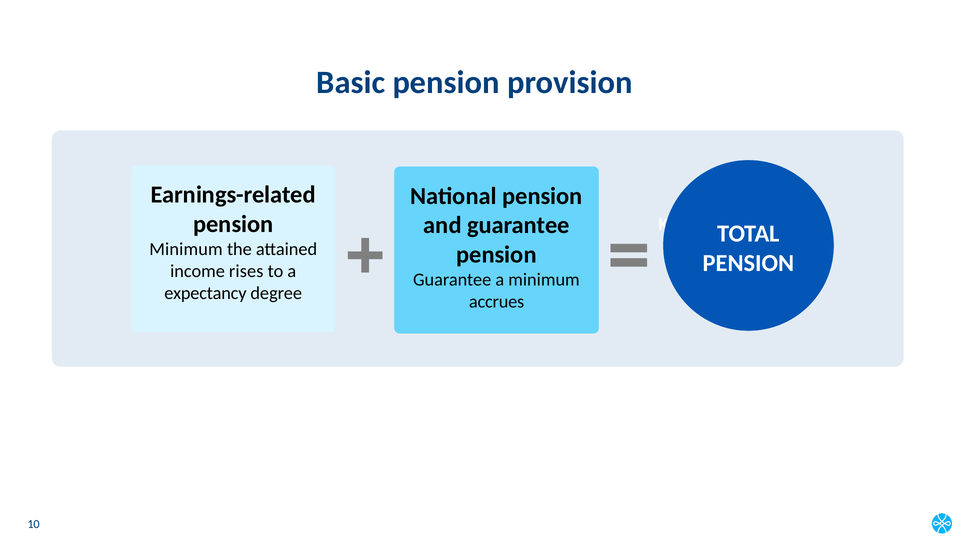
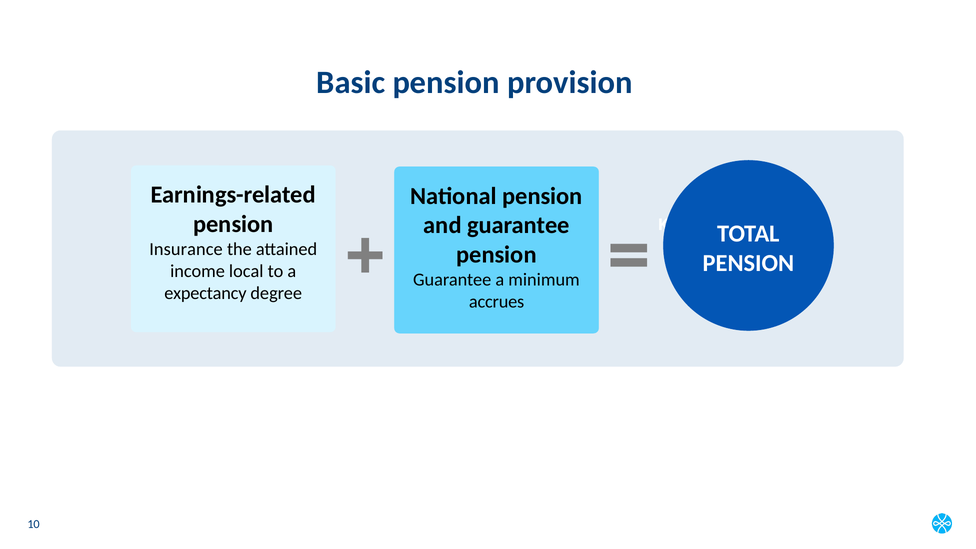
Minimum: Minimum -> Insurance (186, 249)
rises: rises -> local (246, 271)
